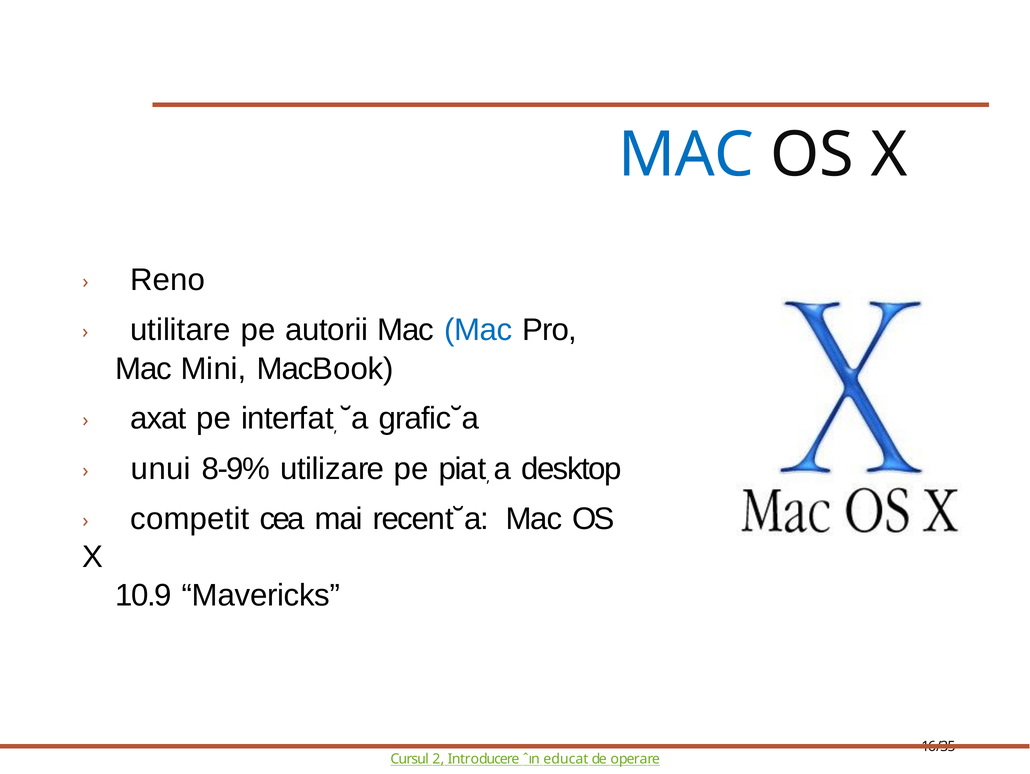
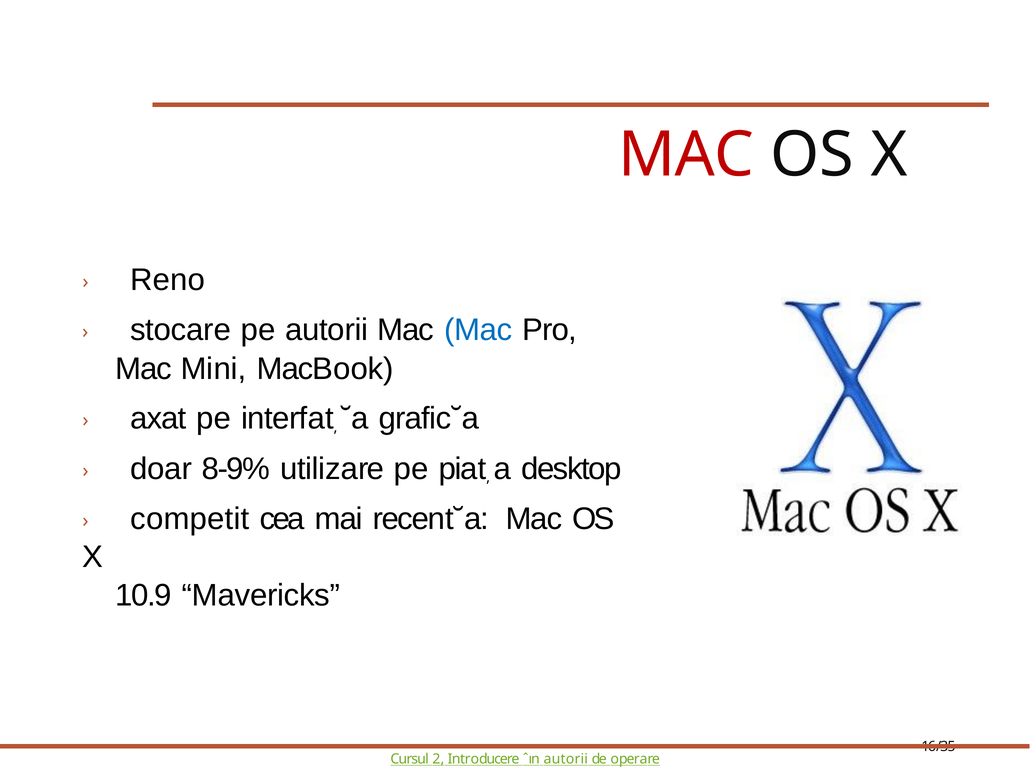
MAC colour: blue -> red (686, 155)
utilitare: utilitare -> stocare (180, 330)
unui: unui -> doar (161, 468)
ˆın educat: educat -> autorii (566, 758)
